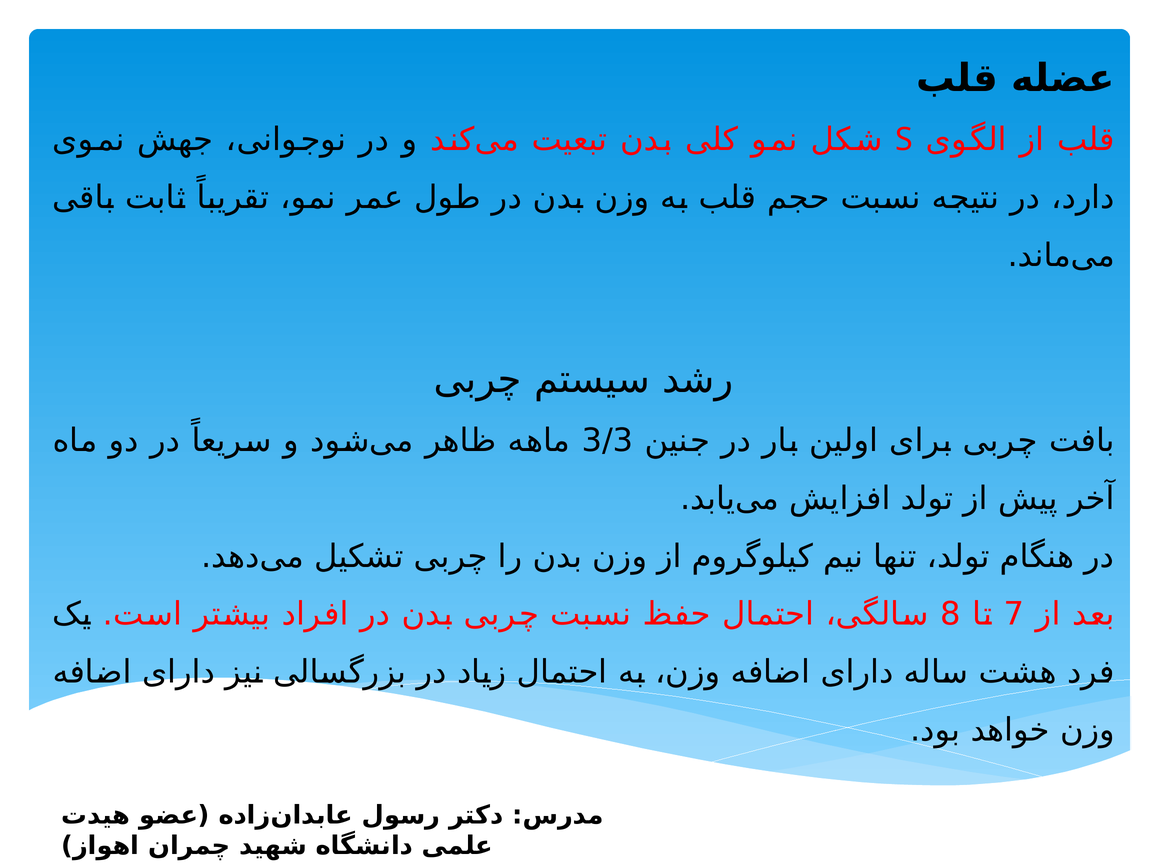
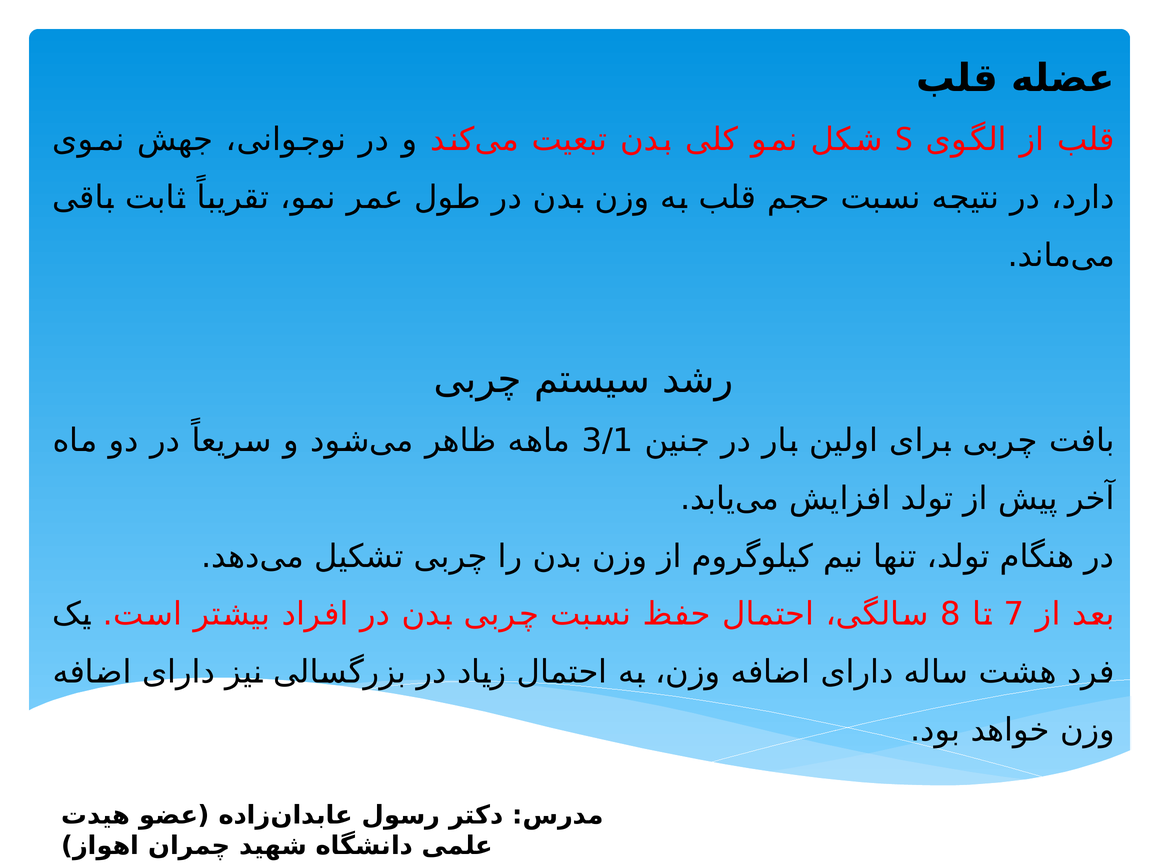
3/3: 3/3 -> 3/1 (607, 441)
